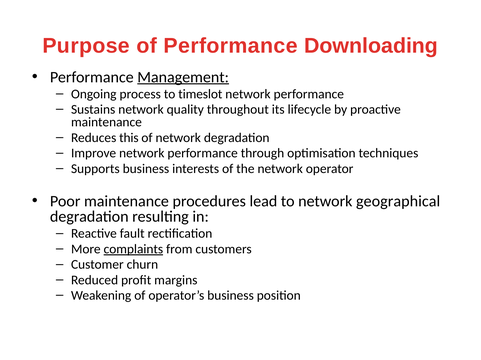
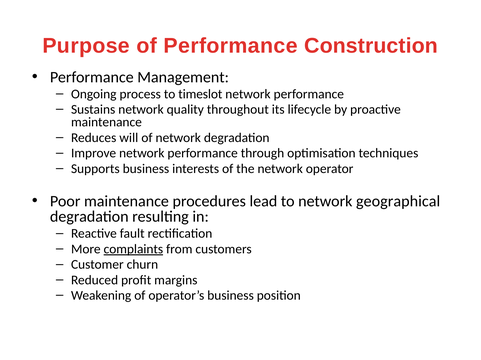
Downloading: Downloading -> Construction (371, 46)
Management underline: present -> none (183, 77)
this: this -> will (129, 138)
